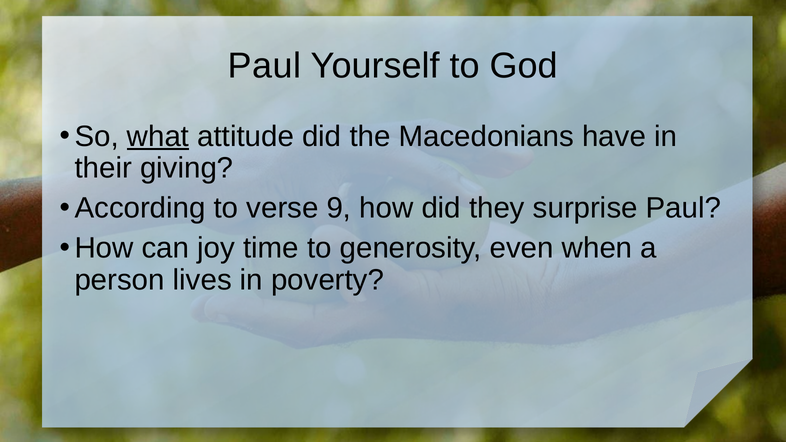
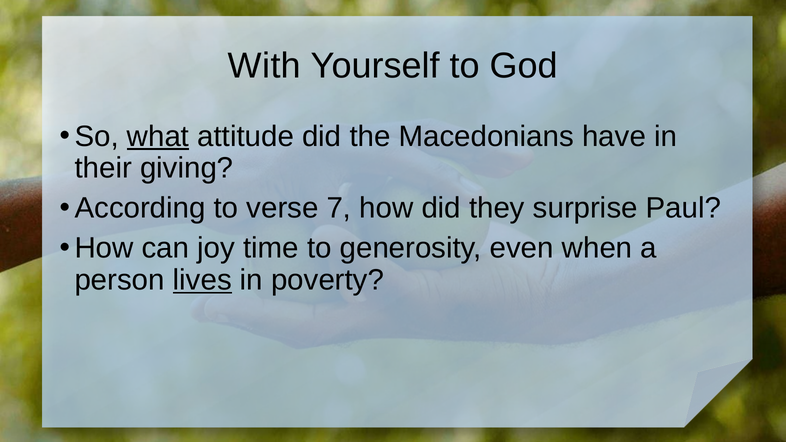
Paul: Paul -> With (264, 66)
9: 9 -> 7 (339, 208)
lives underline: none -> present (202, 280)
